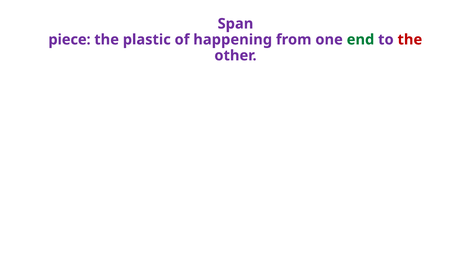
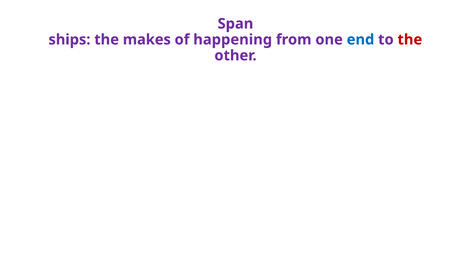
piece: piece -> ships (69, 40)
plastic: plastic -> makes (147, 40)
end colour: green -> blue (360, 40)
